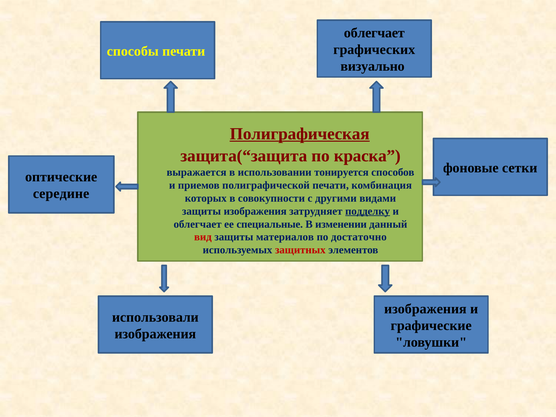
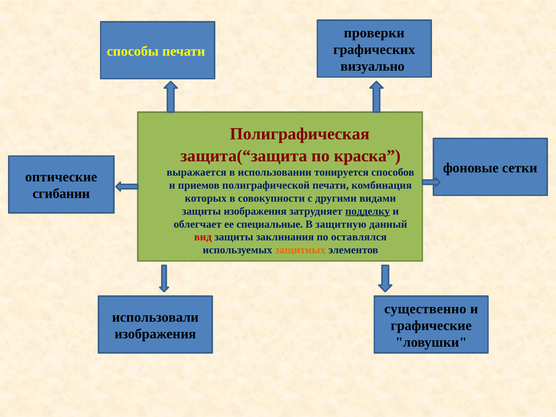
облегчает: облегчает -> проверки (374, 33)
Полиграфическая underline: present -> none (300, 134)
середине: середине -> сгибании (61, 194)
изменении: изменении -> защитную (341, 224)
материалов: материалов -> заклинания (285, 237)
достаточно: достаточно -> оставлялся (359, 237)
защитных colour: red -> orange (300, 250)
изображения: изображения -> существенно (425, 309)
